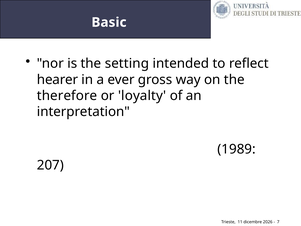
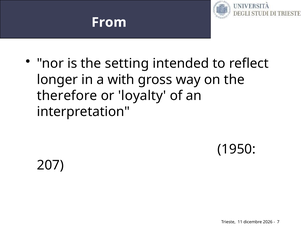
Basic: Basic -> From (109, 22)
hearer: hearer -> longer (57, 79)
ever: ever -> with (121, 79)
1989: 1989 -> 1950 (237, 149)
